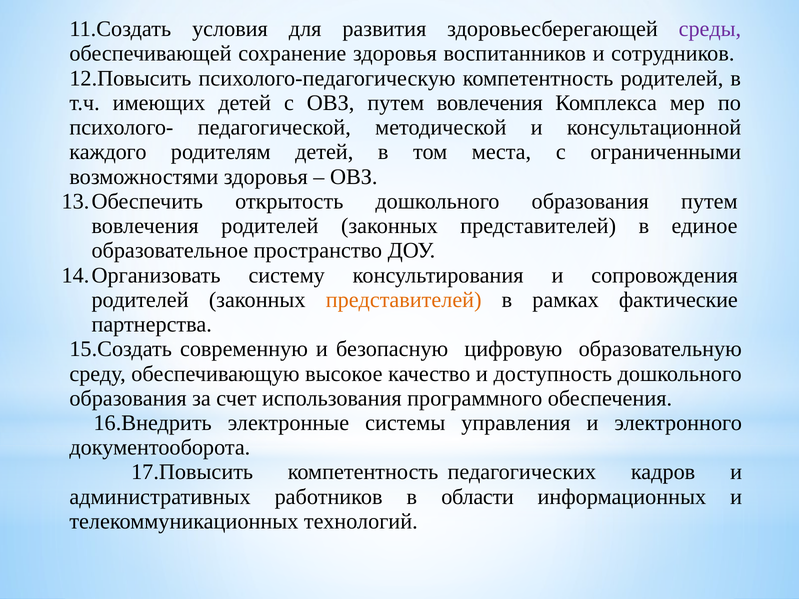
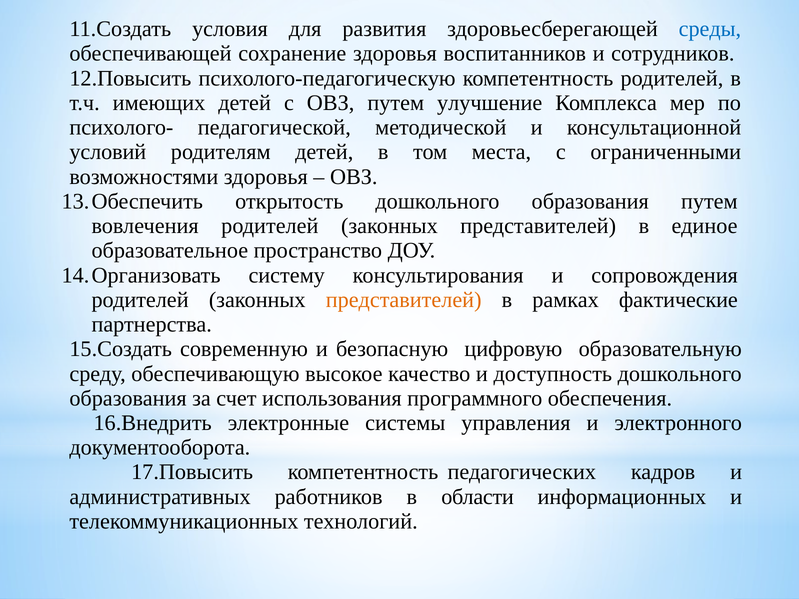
среды colour: purple -> blue (710, 29)
ОВЗ путем вовлечения: вовлечения -> улучшение (490, 103)
каждого: каждого -> условий (108, 152)
